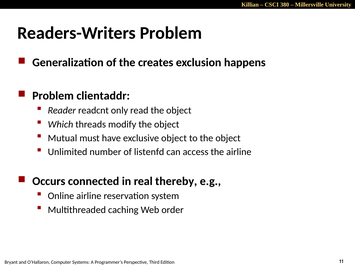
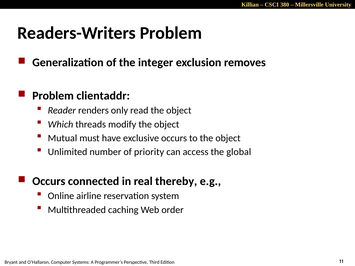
creates: creates -> integer (156, 63)
happens: happens -> removes (245, 63)
readcnt: readcnt -> renders (93, 111)
exclusive object: object -> occurs (174, 138)
listenfd: listenfd -> priority (149, 152)
the airline: airline -> global (239, 152)
